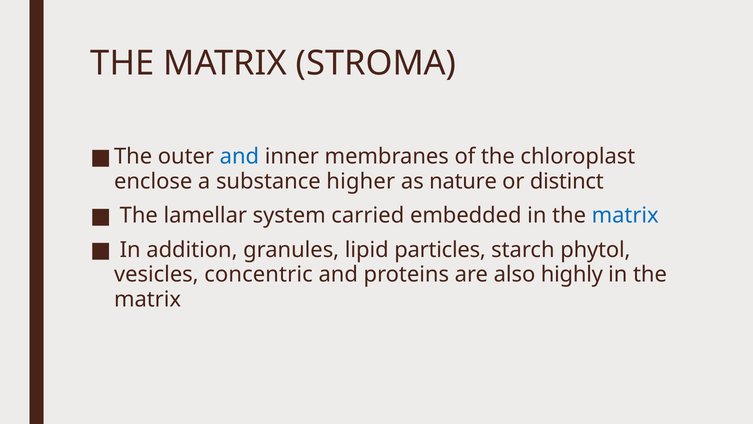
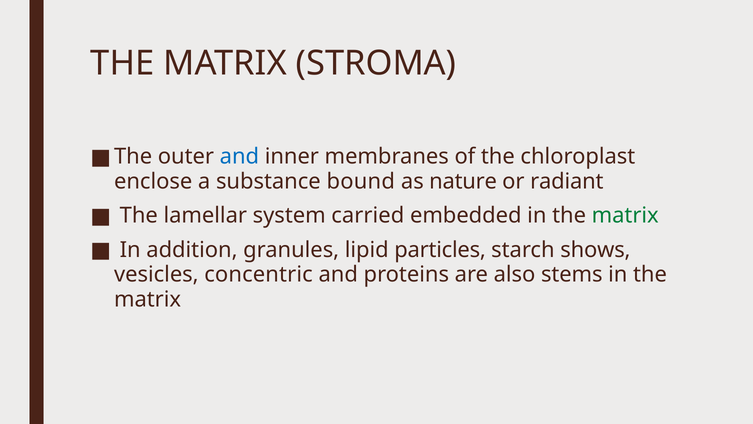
higher: higher -> bound (361, 181)
distinct: distinct -> radiant (567, 181)
matrix colour: blue -> green (625, 215)
phytol: phytol -> shows (595, 250)
highly: highly -> stems (572, 274)
